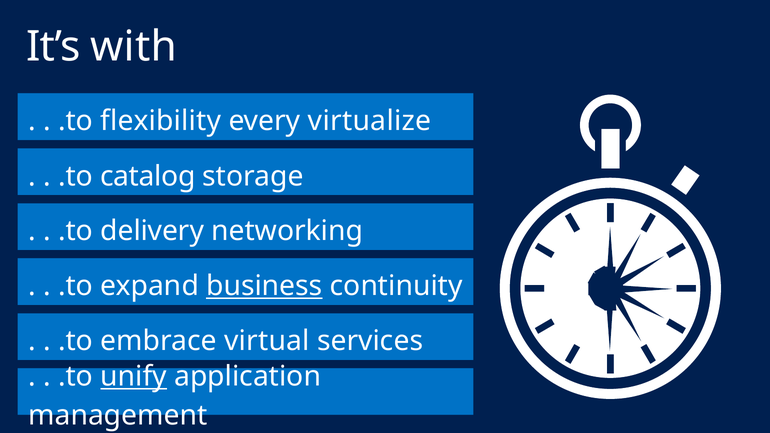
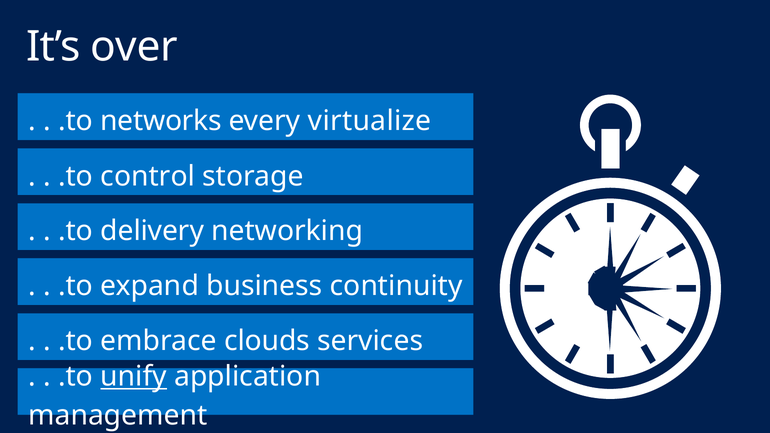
with: with -> over (134, 47)
flexibility: flexibility -> networks (161, 121)
catalog: catalog -> control (148, 176)
business underline: present -> none (264, 286)
virtual: virtual -> clouds (267, 341)
